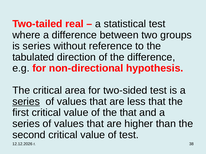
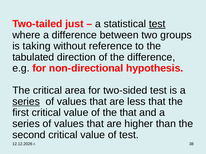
real: real -> just (74, 24)
test underline: none -> present (157, 24)
is series: series -> taking (37, 46)
